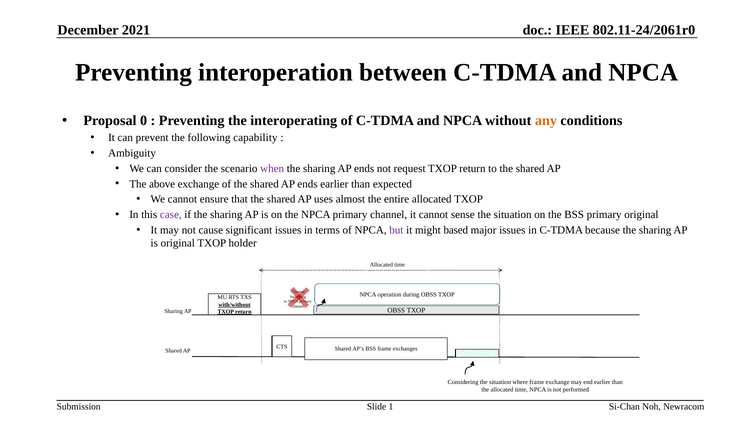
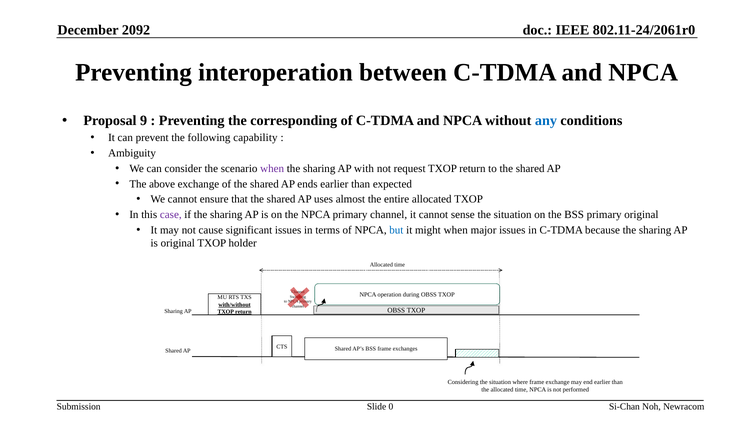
2021: 2021 -> 2092 (136, 30)
0: 0 -> 9 (144, 121)
interoperating: interoperating -> corresponding (294, 121)
any colour: orange -> blue (546, 121)
sharing AP ends: ends -> with (364, 169)
but colour: purple -> blue (396, 230)
might based: based -> when (456, 230)
1: 1 -> 0 (391, 407)
